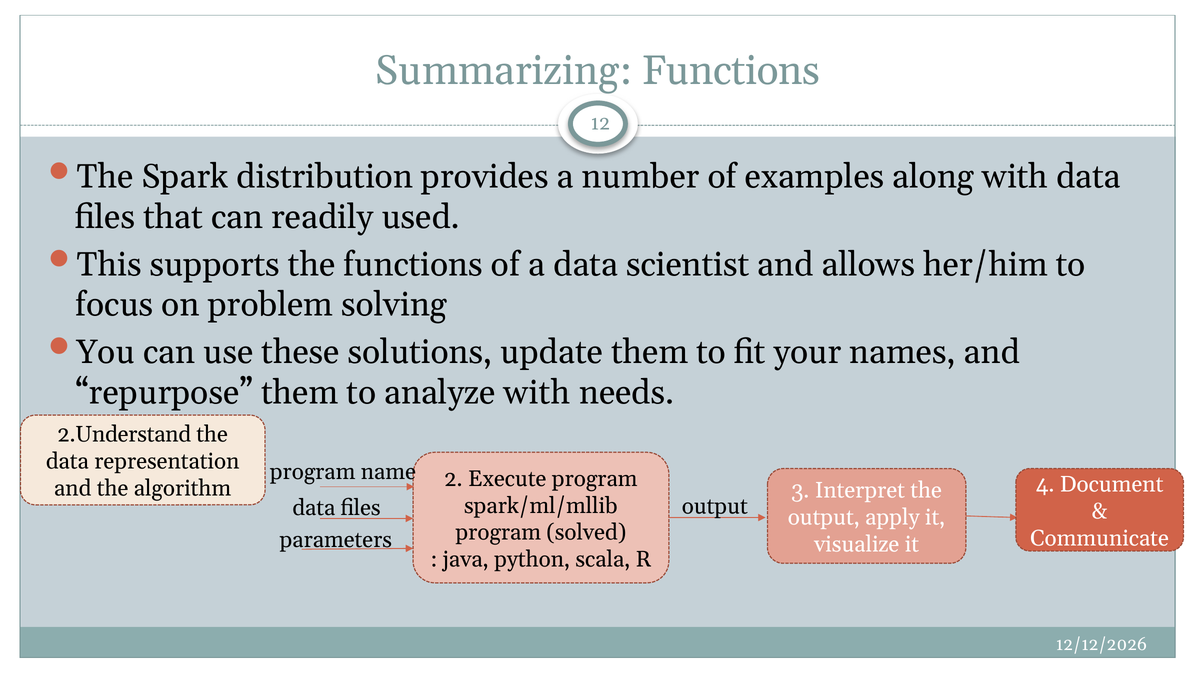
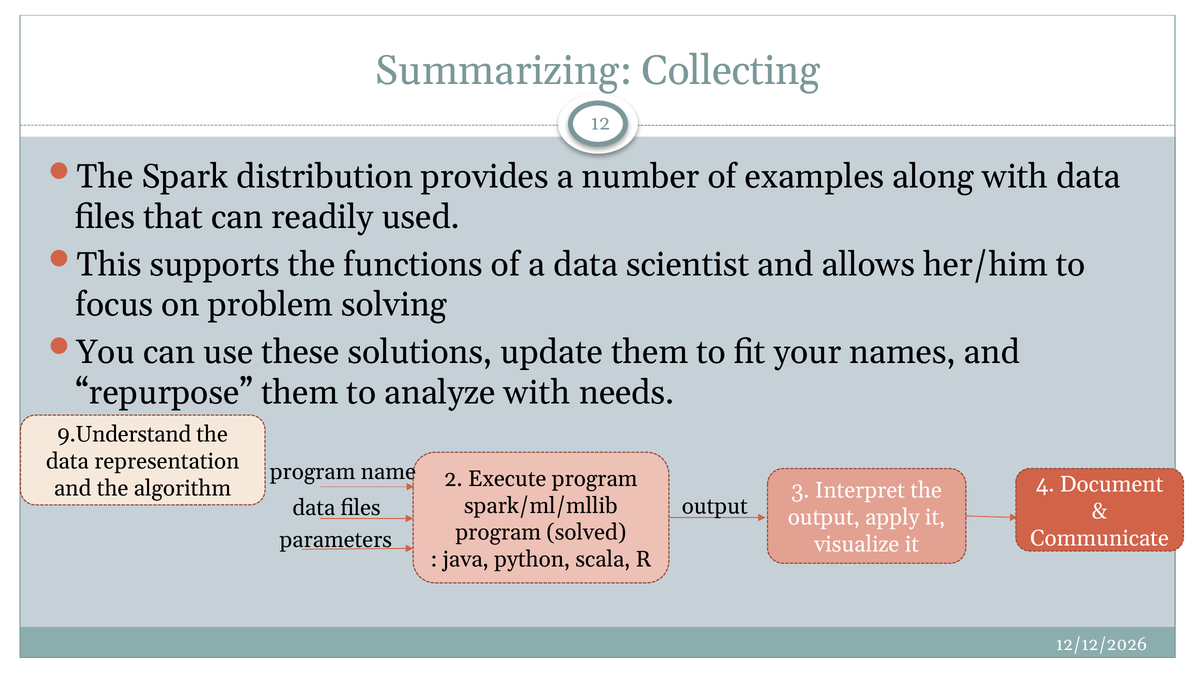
Summarizing Functions: Functions -> Collecting (731, 71)
2.Understand: 2.Understand -> 9.Understand (124, 434)
